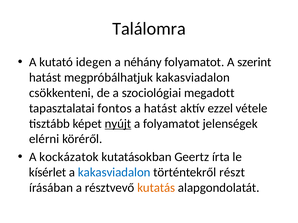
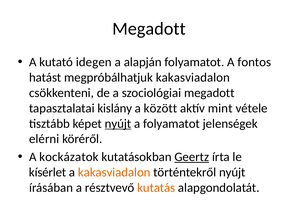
Találomra: Találomra -> Megadott (149, 29)
néhány: néhány -> alapján (143, 62)
szerint: szerint -> fontos (254, 62)
fontos: fontos -> kislány (115, 108)
a hatást: hatást -> között (160, 108)
ezzel: ezzel -> mint (220, 108)
Geertz underline: none -> present (192, 157)
kakasviadalon colour: blue -> orange (114, 173)
történtekről részt: részt -> nyújt (232, 173)
